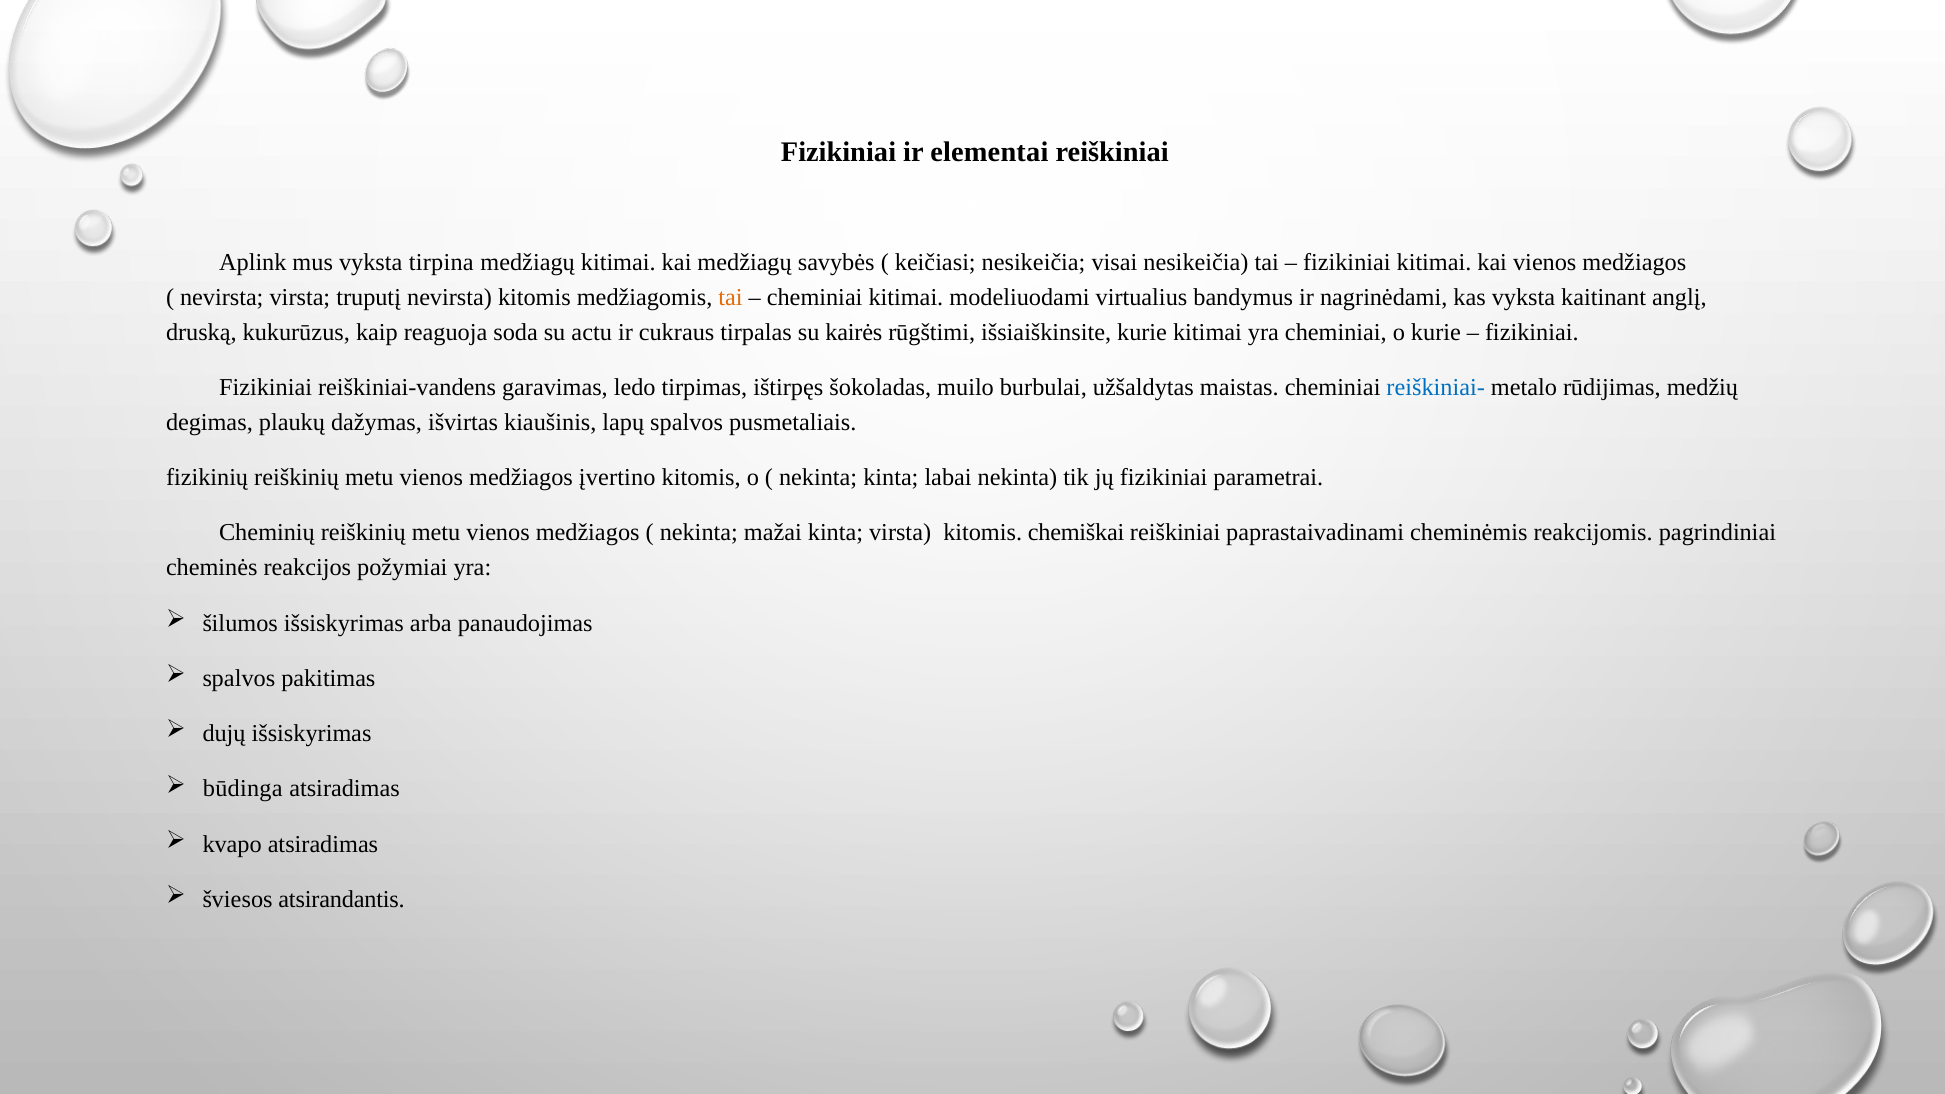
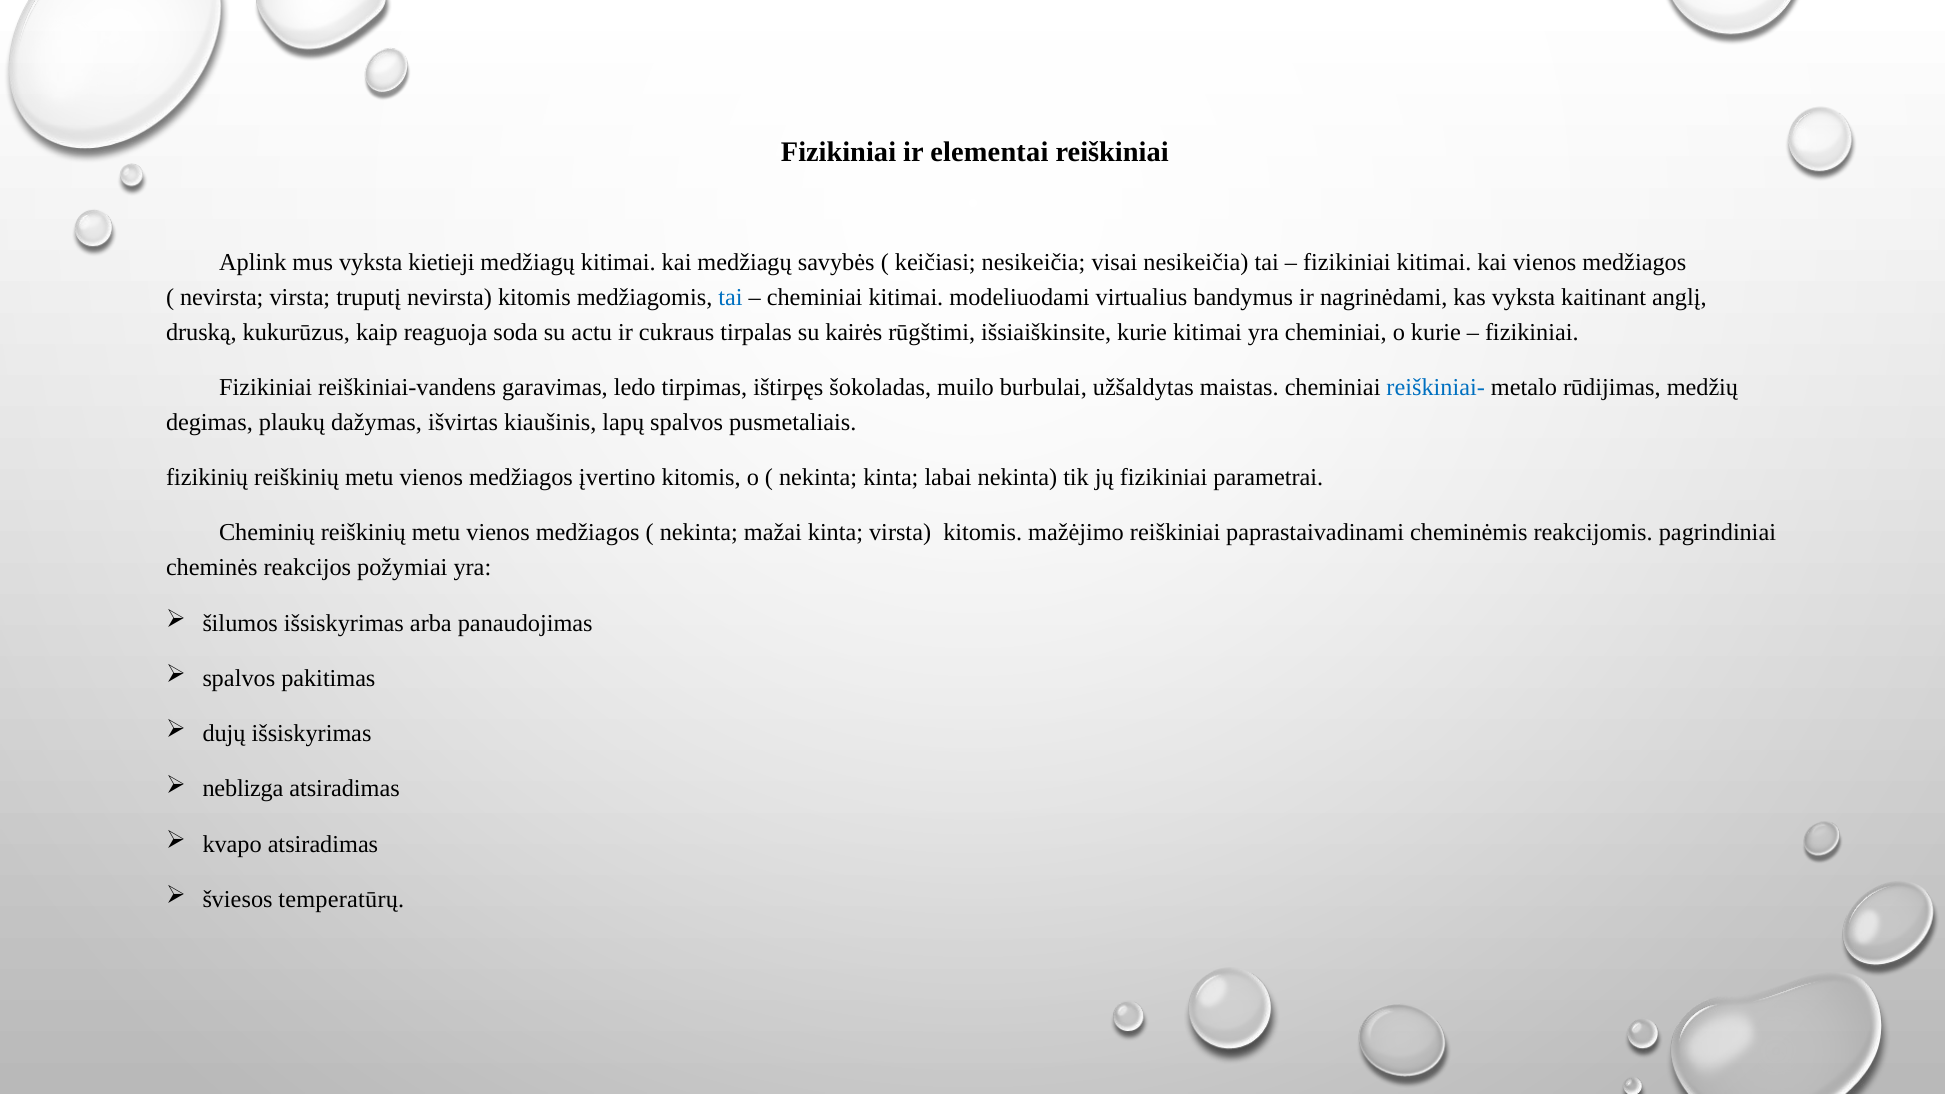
tirpina: tirpina -> kietieji (442, 262)
tai colour: orange -> blue (730, 297)
chemiškai: chemiškai -> mažėjimo (1076, 533)
būdinga: būdinga -> neblizga (243, 789)
atsirandantis: atsirandantis -> temperatūrų (341, 899)
